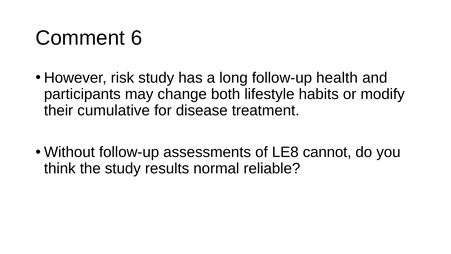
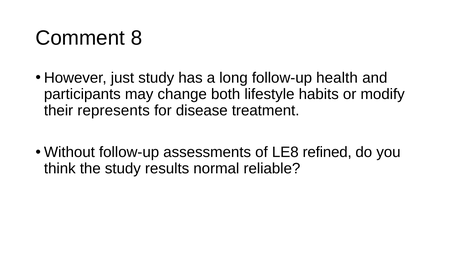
6: 6 -> 8 (137, 38)
risk: risk -> just (122, 78)
cumulative: cumulative -> represents (114, 110)
cannot: cannot -> refined (327, 152)
